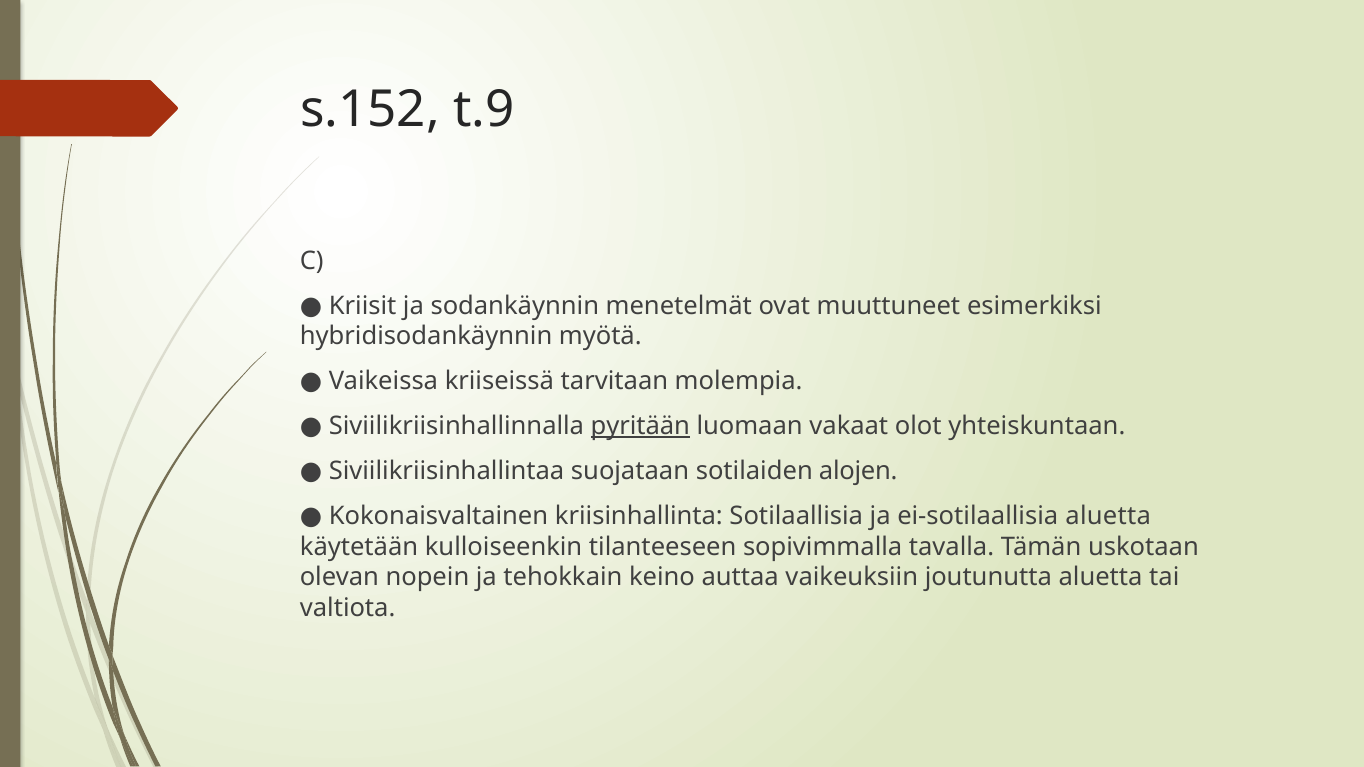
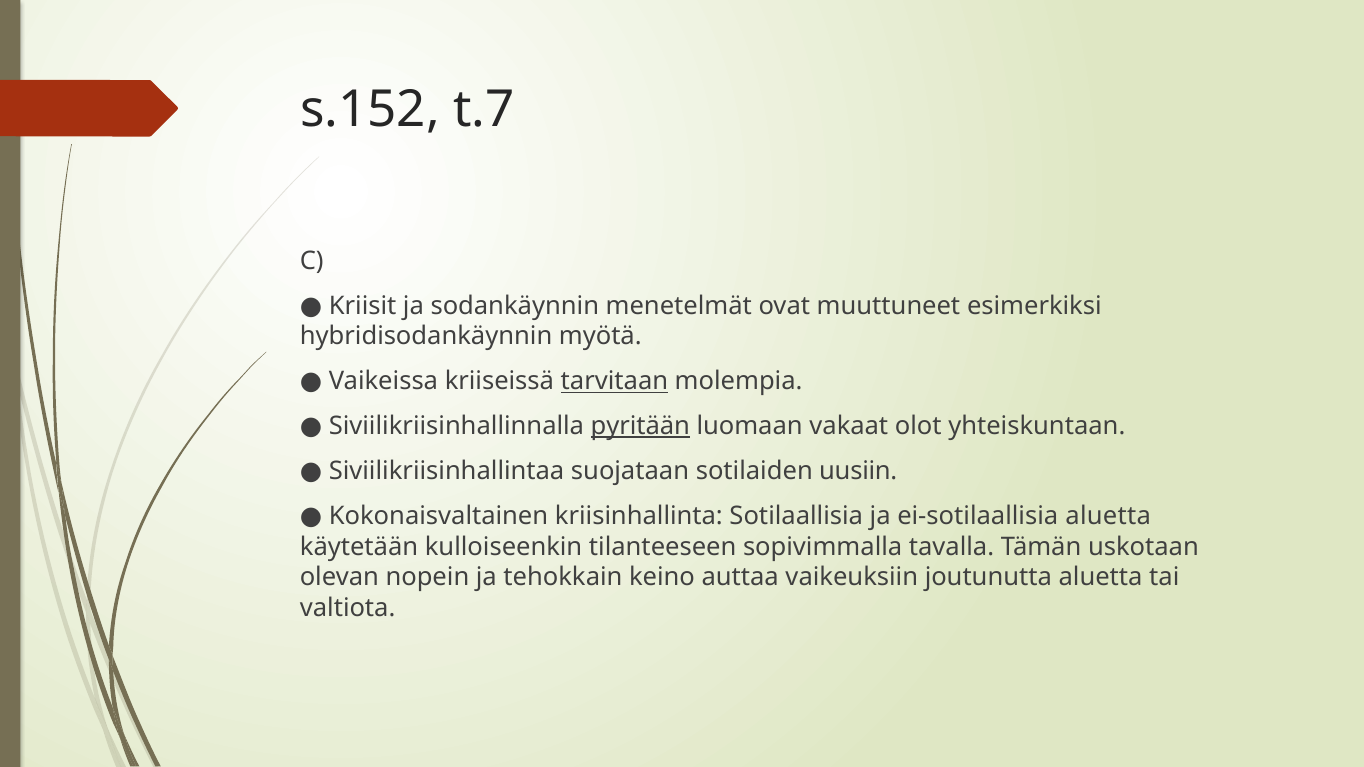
t.9: t.9 -> t.7 (484, 109)
tarvitaan underline: none -> present (614, 381)
alojen: alojen -> uusiin (858, 471)
